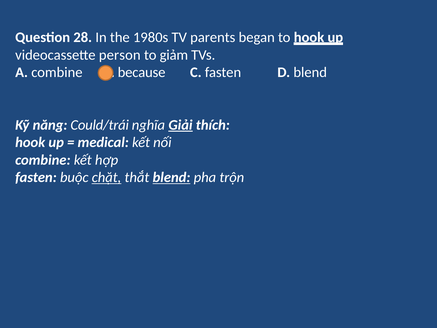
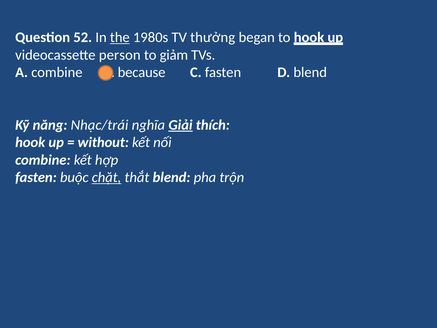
28: 28 -> 52 (83, 37)
the underline: none -> present (120, 37)
parents: parents -> thưởng (213, 37)
Could/trái: Could/trái -> Nhạc/trái (100, 125)
medical: medical -> without (103, 142)
blend underline: present -> none (172, 177)
